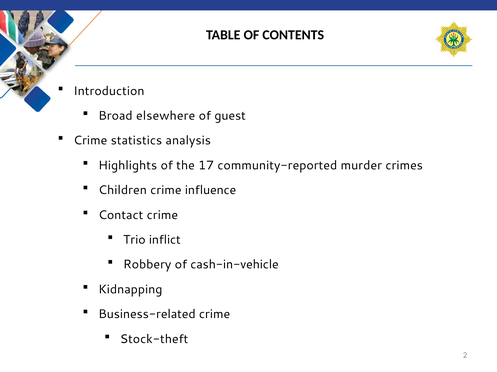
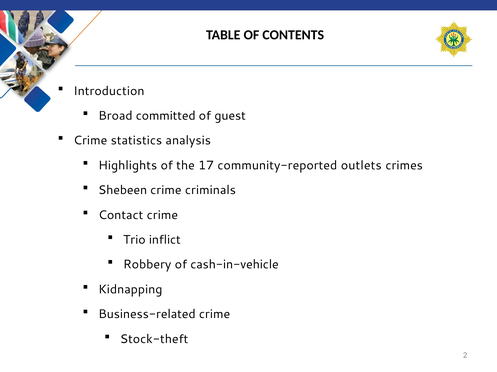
elsewhere: elsewhere -> committed (166, 116)
murder: murder -> outlets (361, 166)
Children: Children -> Shebeen (123, 191)
influence: influence -> criminals (210, 191)
